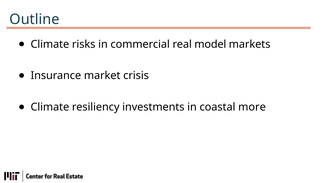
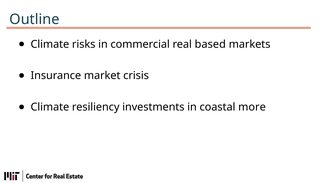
model: model -> based (210, 44)
